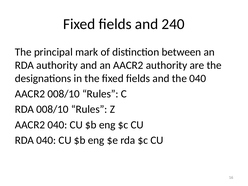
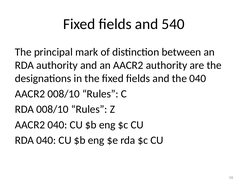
240: 240 -> 540 (173, 24)
